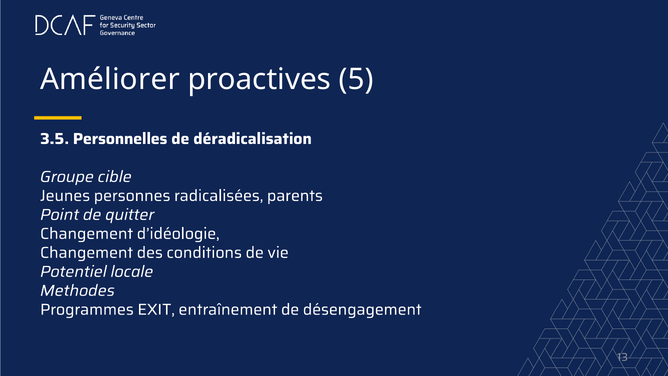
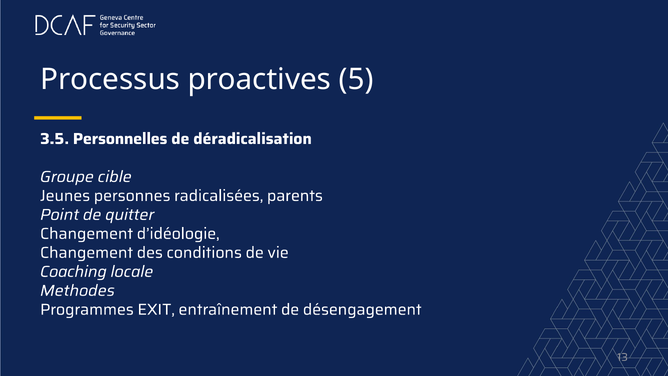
Améliorer: Améliorer -> Processus (110, 79)
Potentiel: Potentiel -> Coaching (73, 271)
